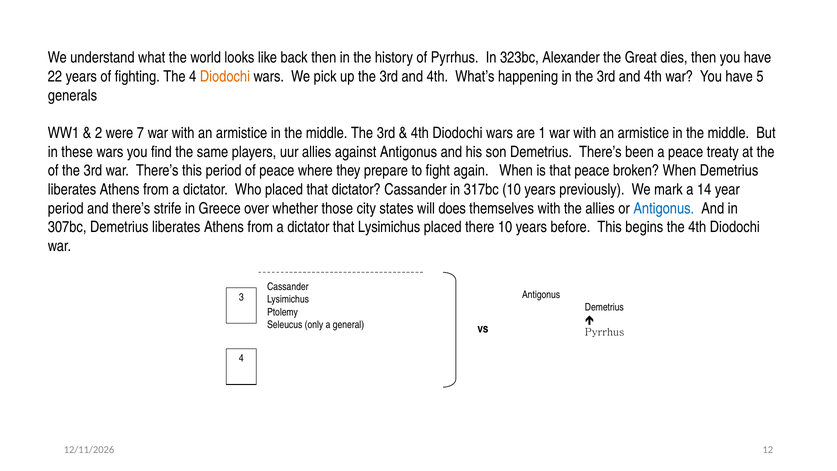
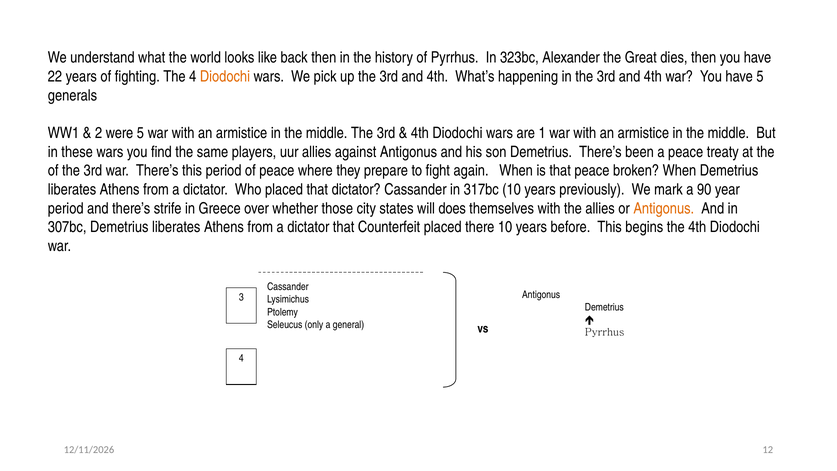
were 7: 7 -> 5 (140, 133)
14: 14 -> 90 (704, 189)
Antigonus colour: blue -> orange (664, 208)
that Lysimichus: Lysimichus -> Counterfeit (389, 227)
